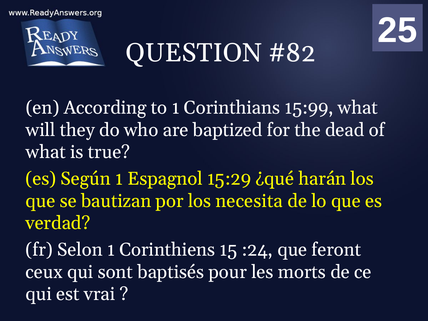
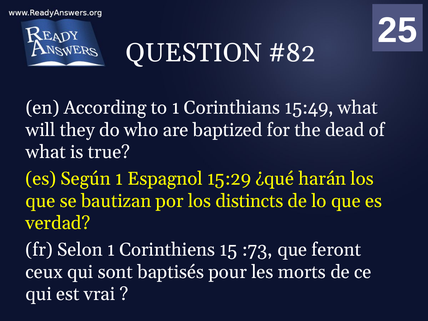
15:99: 15:99 -> 15:49 (309, 108)
necesita: necesita -> distincts (249, 201)
:24: :24 -> :73 (257, 250)
